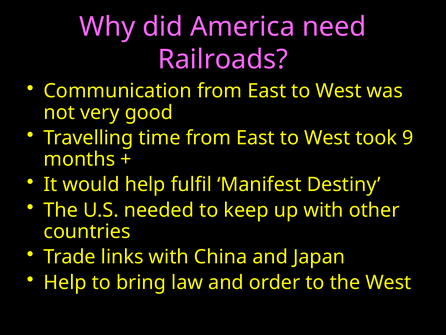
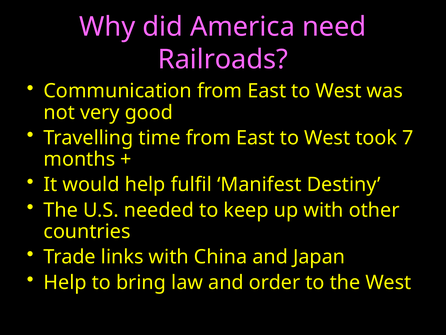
9: 9 -> 7 (408, 138)
